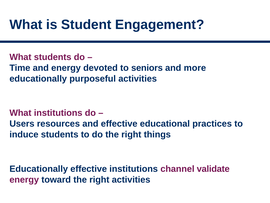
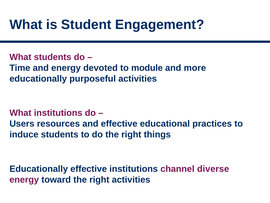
seniors: seniors -> module (147, 68)
validate: validate -> diverse (213, 168)
